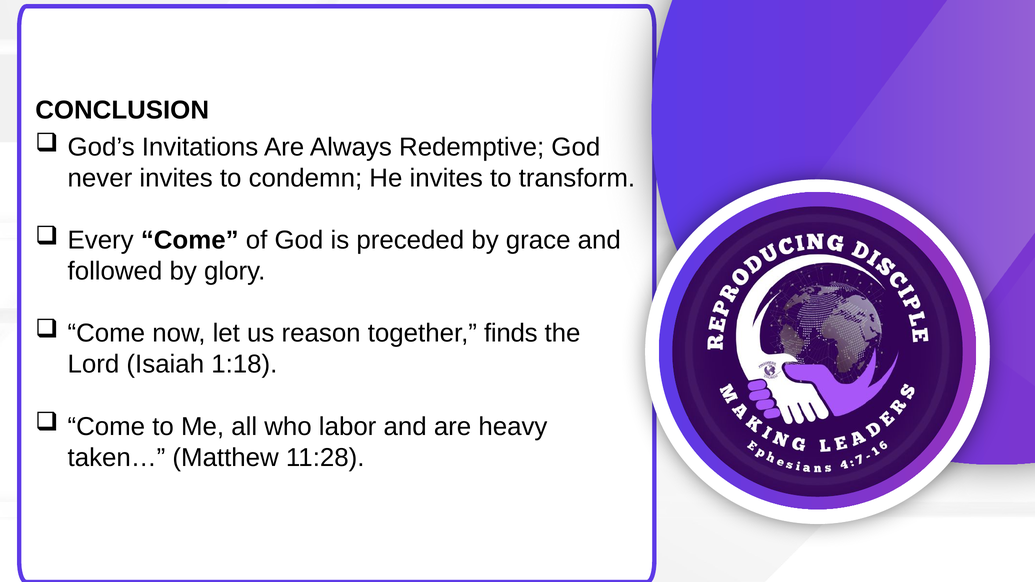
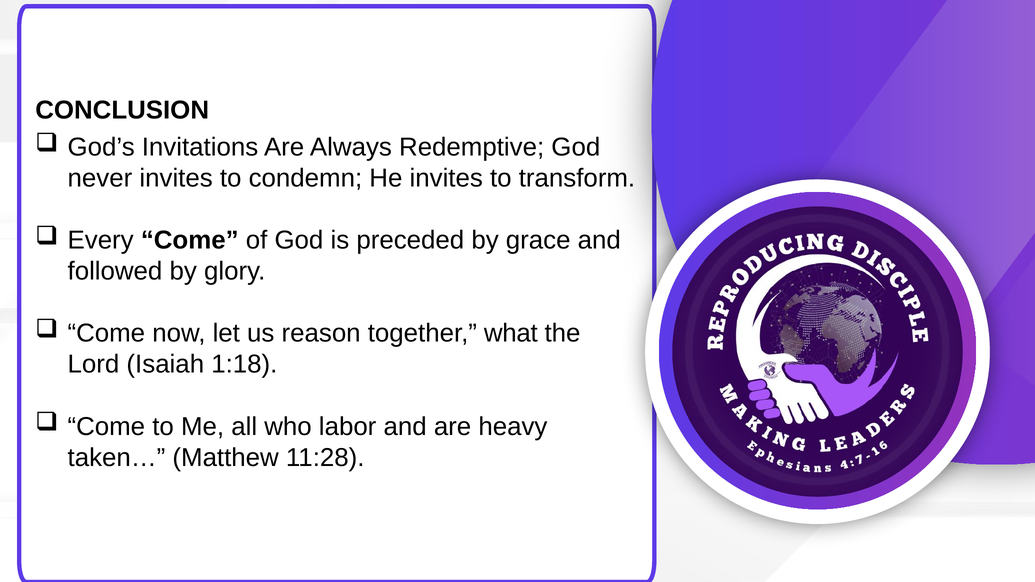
finds: finds -> what (511, 334)
